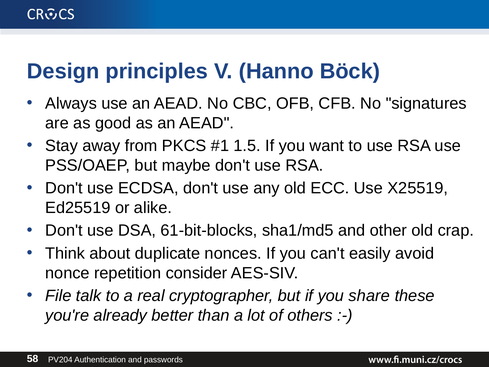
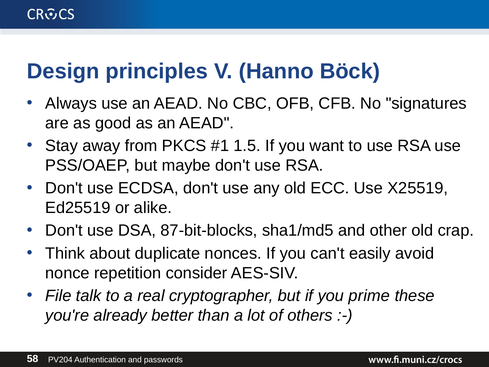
61-bit-blocks: 61-bit-blocks -> 87-bit-blocks (209, 230)
share: share -> prime (369, 296)
